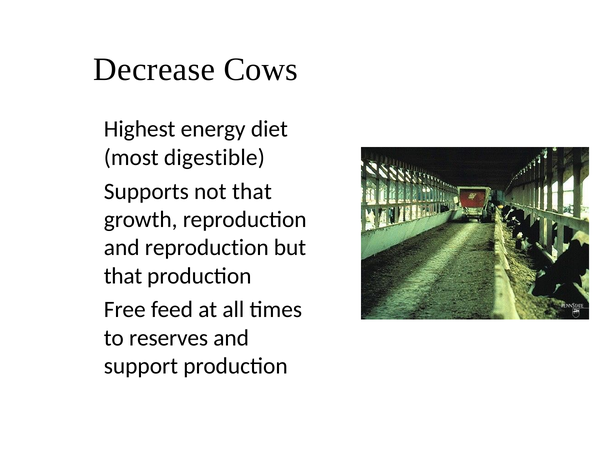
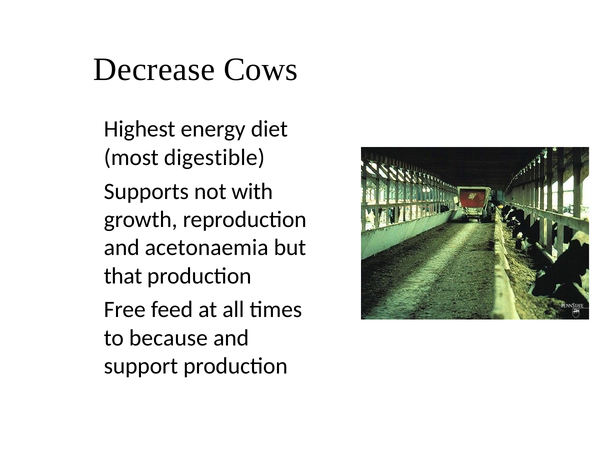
not that: that -> with (252, 191)
and reproduction: reproduction -> acetonaemia (207, 247)
reserves: reserves -> because (168, 337)
